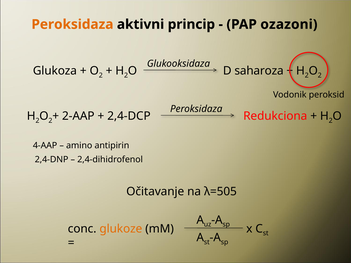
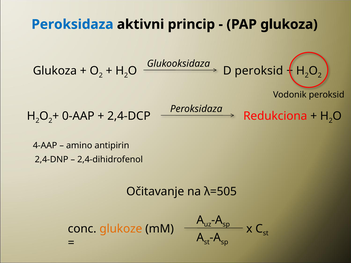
Peroksidaza colour: orange -> blue (72, 24)
PAP ozazoni: ozazoni -> glukoza (289, 24)
D saharoza: saharoza -> peroksid (259, 71)
2-AAP: 2-AAP -> 0-AAP (78, 116)
